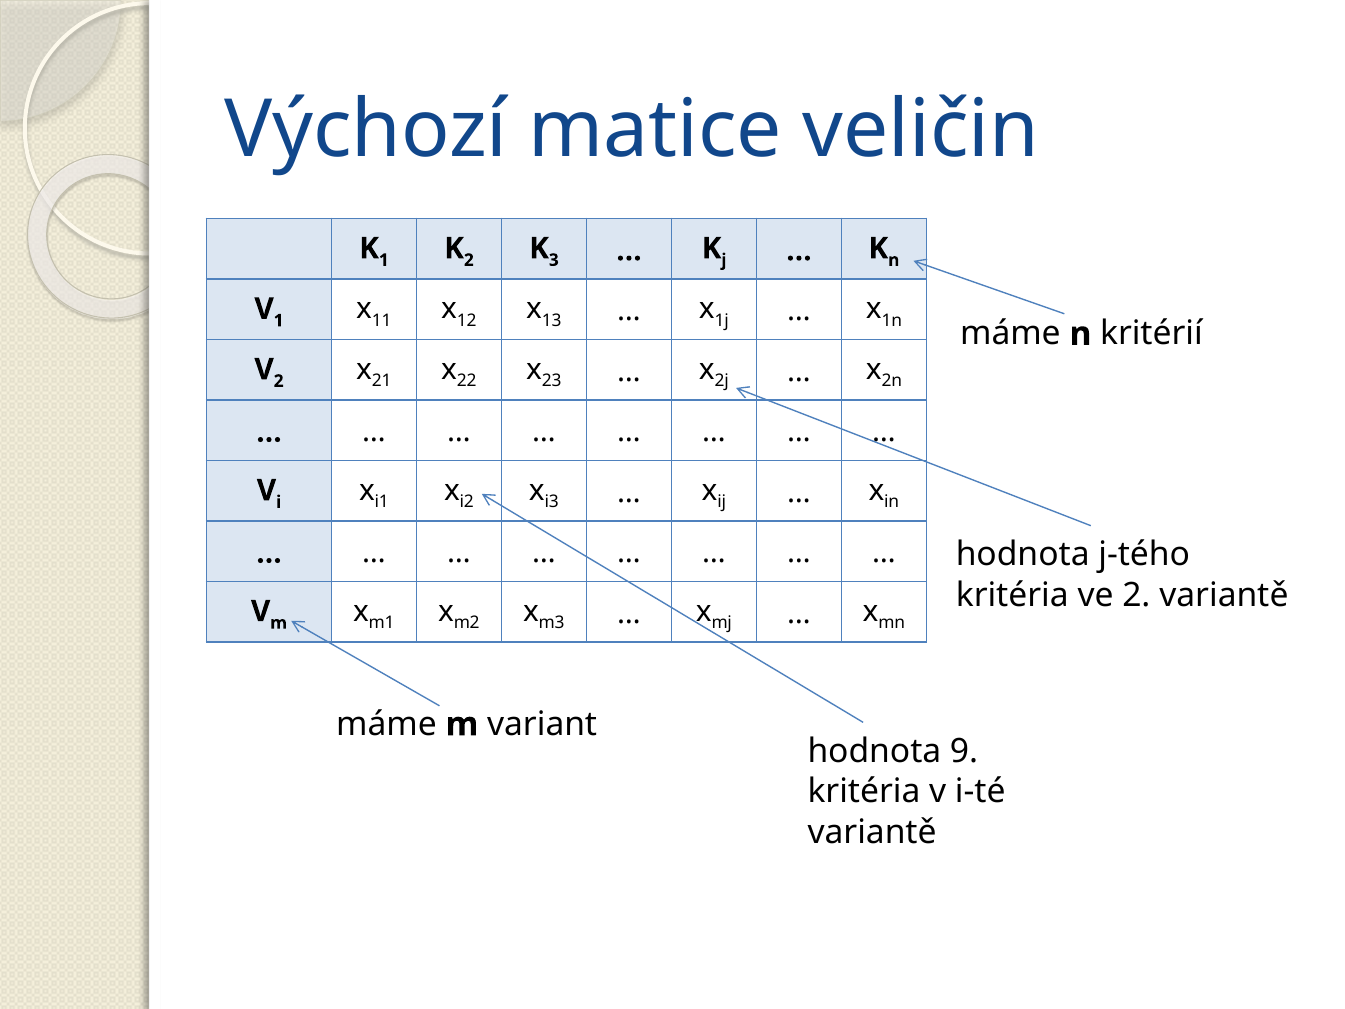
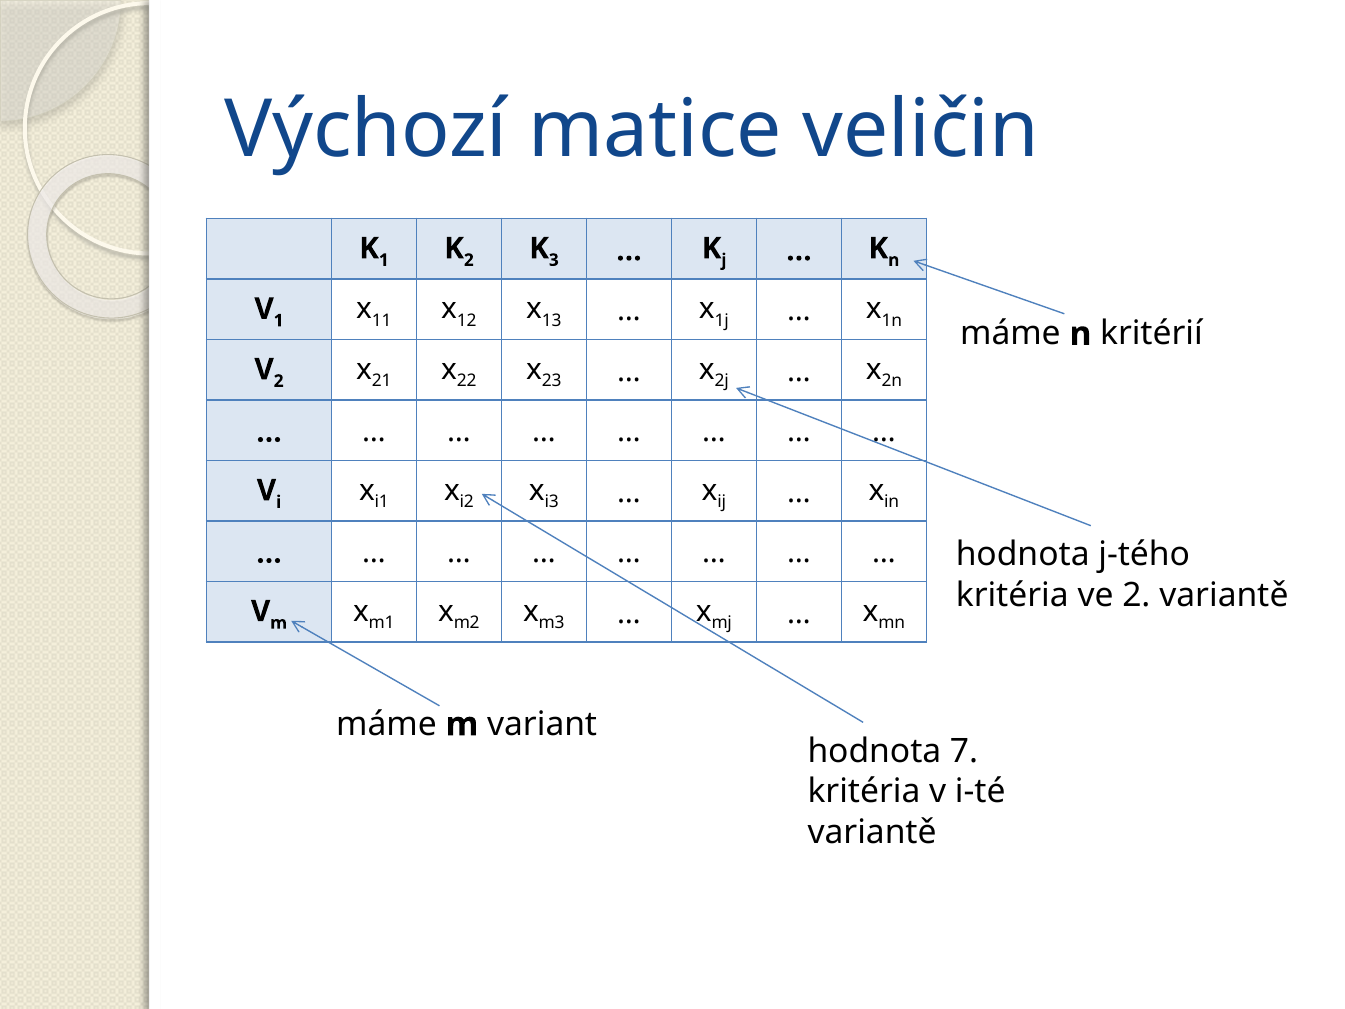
9: 9 -> 7 (964, 751)
